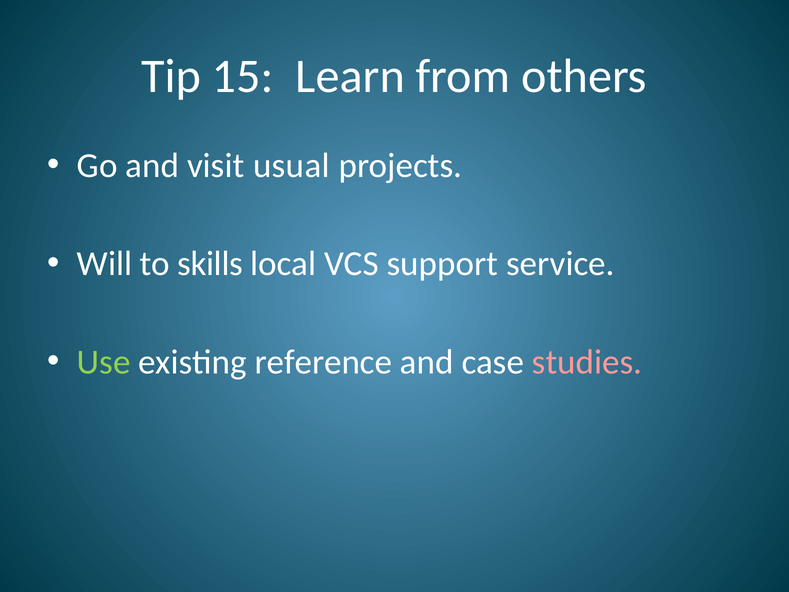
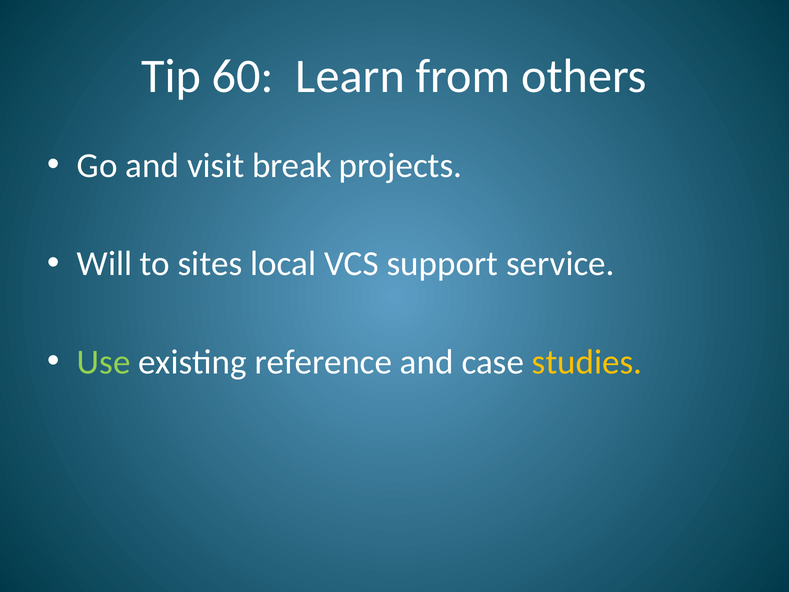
15: 15 -> 60 (243, 76)
usual: usual -> break (292, 166)
skills: skills -> sites (210, 264)
studies colour: pink -> yellow (587, 362)
